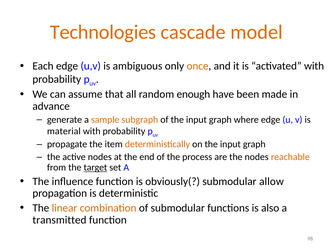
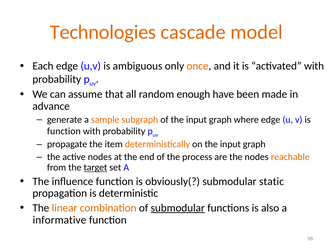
material: material -> function (64, 131)
allow: allow -> static (272, 181)
submodular underline: none -> present (178, 208)
transmitted: transmitted -> informative (59, 220)
